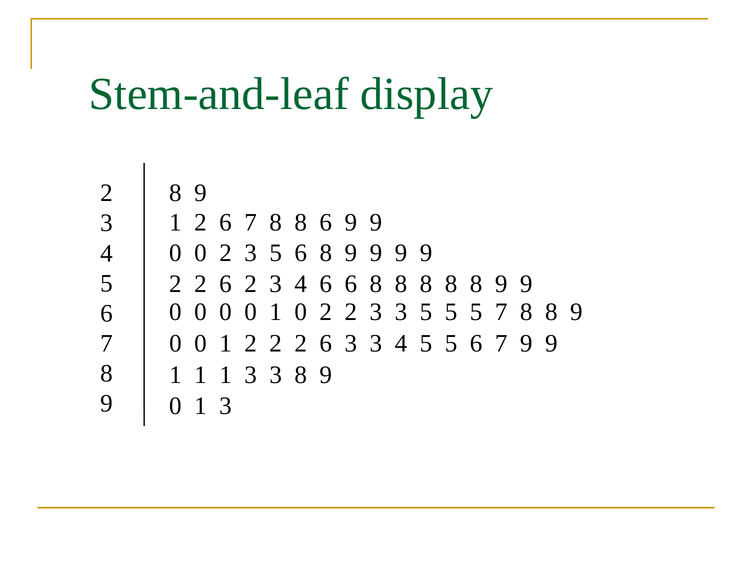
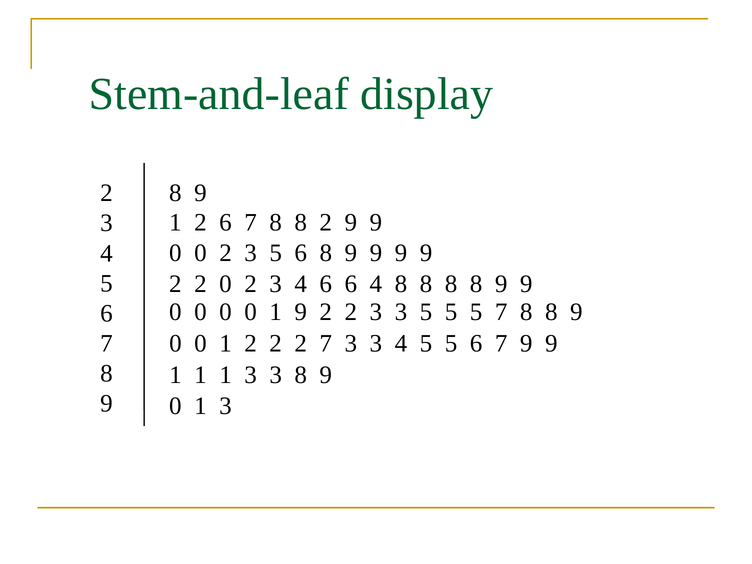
8 6: 6 -> 2 (326, 223)
6: 6 -> 0 (226, 284)
6 6 8: 8 -> 4 (376, 284)
1 0: 0 -> 9 (301, 312)
2 2 2 6: 6 -> 7 (326, 343)
